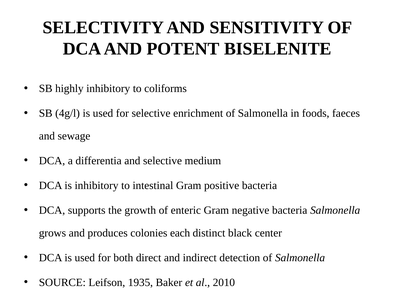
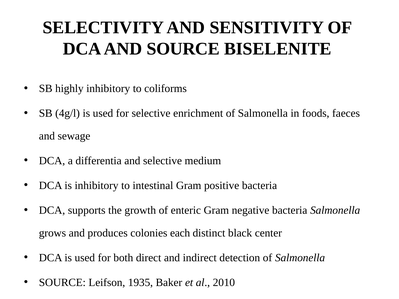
AND POTENT: POTENT -> SOURCE (183, 49)
